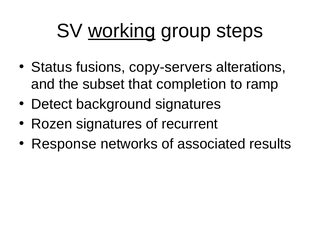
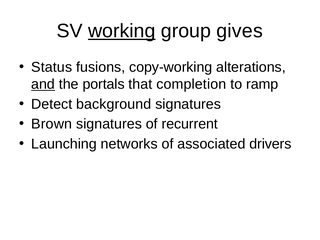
steps: steps -> gives (240, 31)
copy-servers: copy-servers -> copy-working (171, 67)
and underline: none -> present (43, 84)
subset: subset -> portals (104, 84)
Rozen: Rozen -> Brown (52, 124)
Response: Response -> Launching (64, 144)
results: results -> drivers (270, 144)
